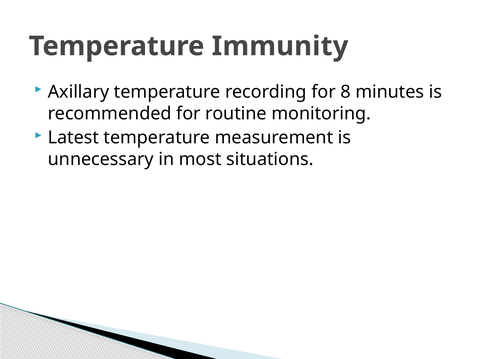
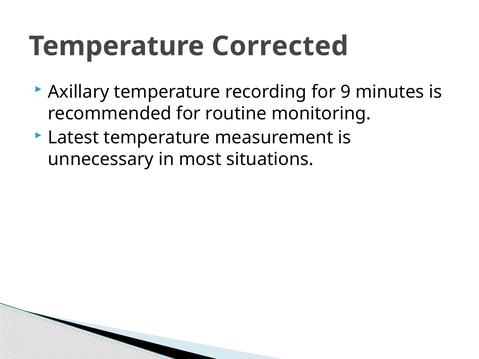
Immunity: Immunity -> Corrected (280, 46)
8: 8 -> 9 (346, 92)
